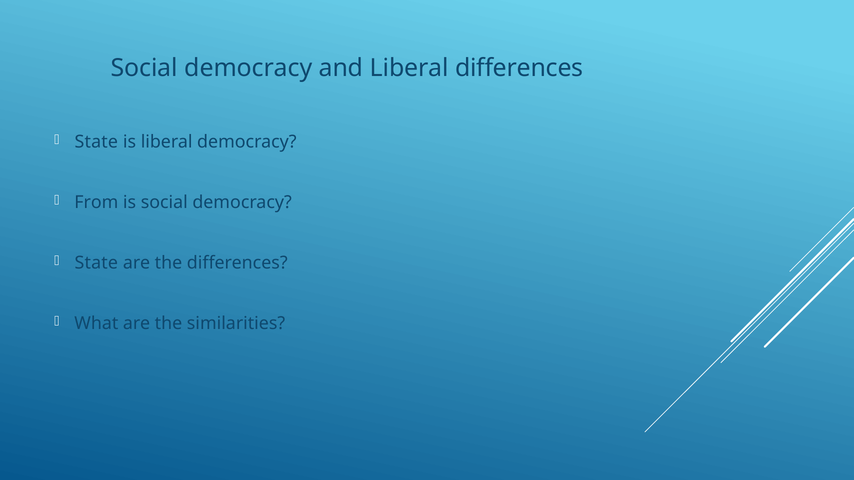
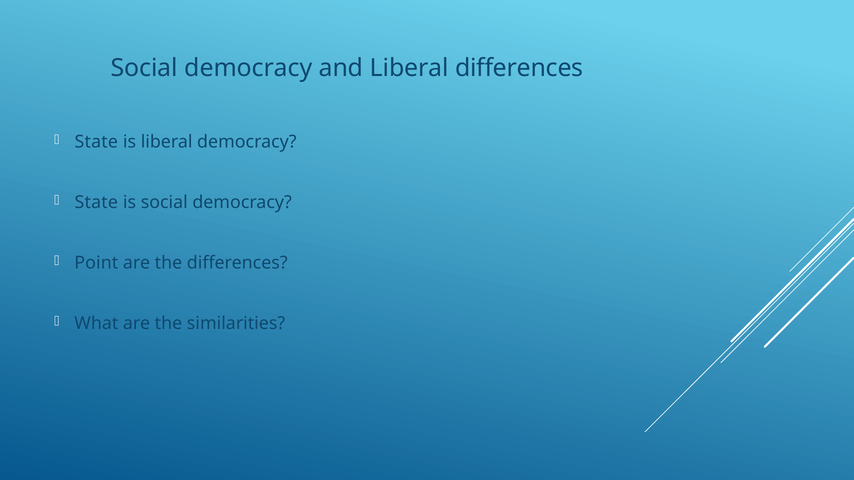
From: From -> State (96, 203)
State: State -> Point (96, 263)
